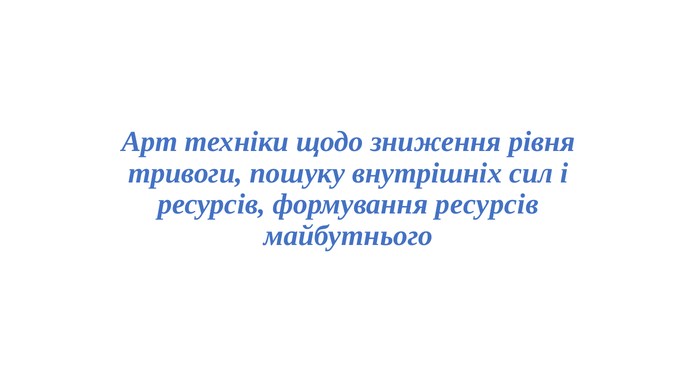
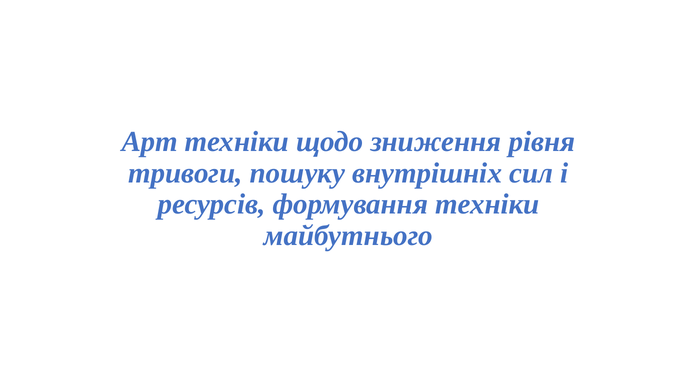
формування ресурсів: ресурсів -> техніки (487, 204)
